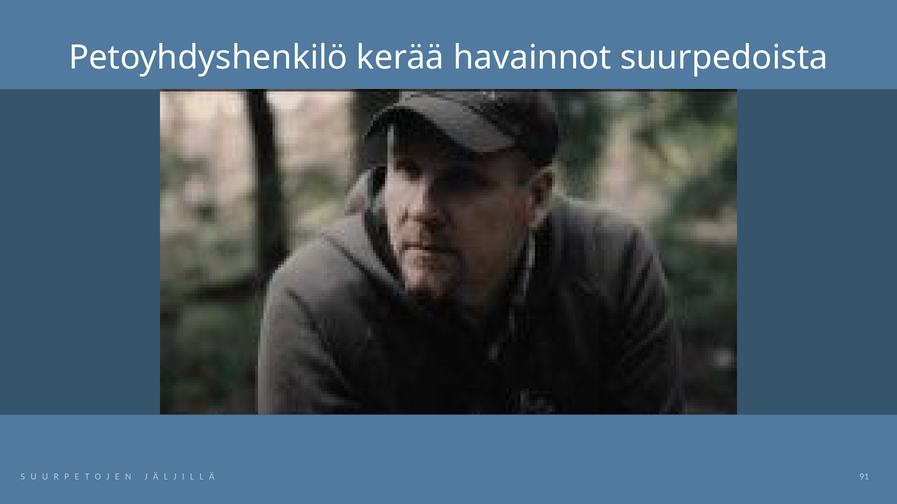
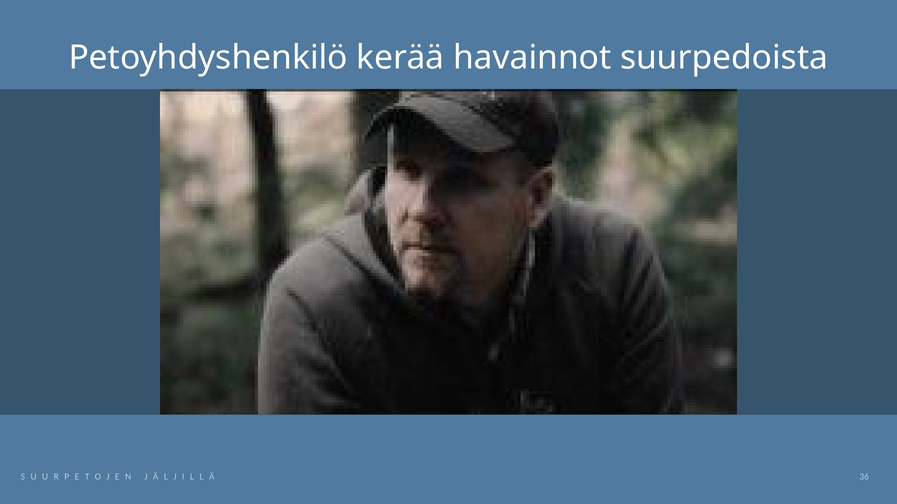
91: 91 -> 36 (864, 477)
